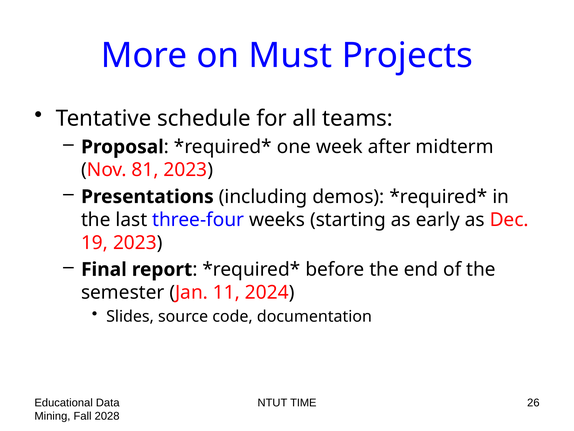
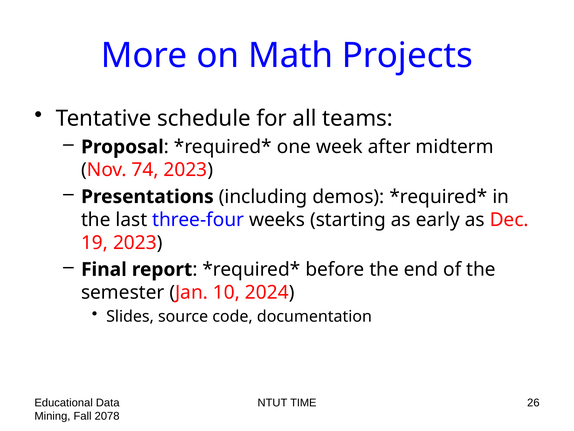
Must: Must -> Math (291, 56)
81: 81 -> 74 (145, 170)
11: 11 -> 10 (226, 292)
2028: 2028 -> 2078 (107, 416)
